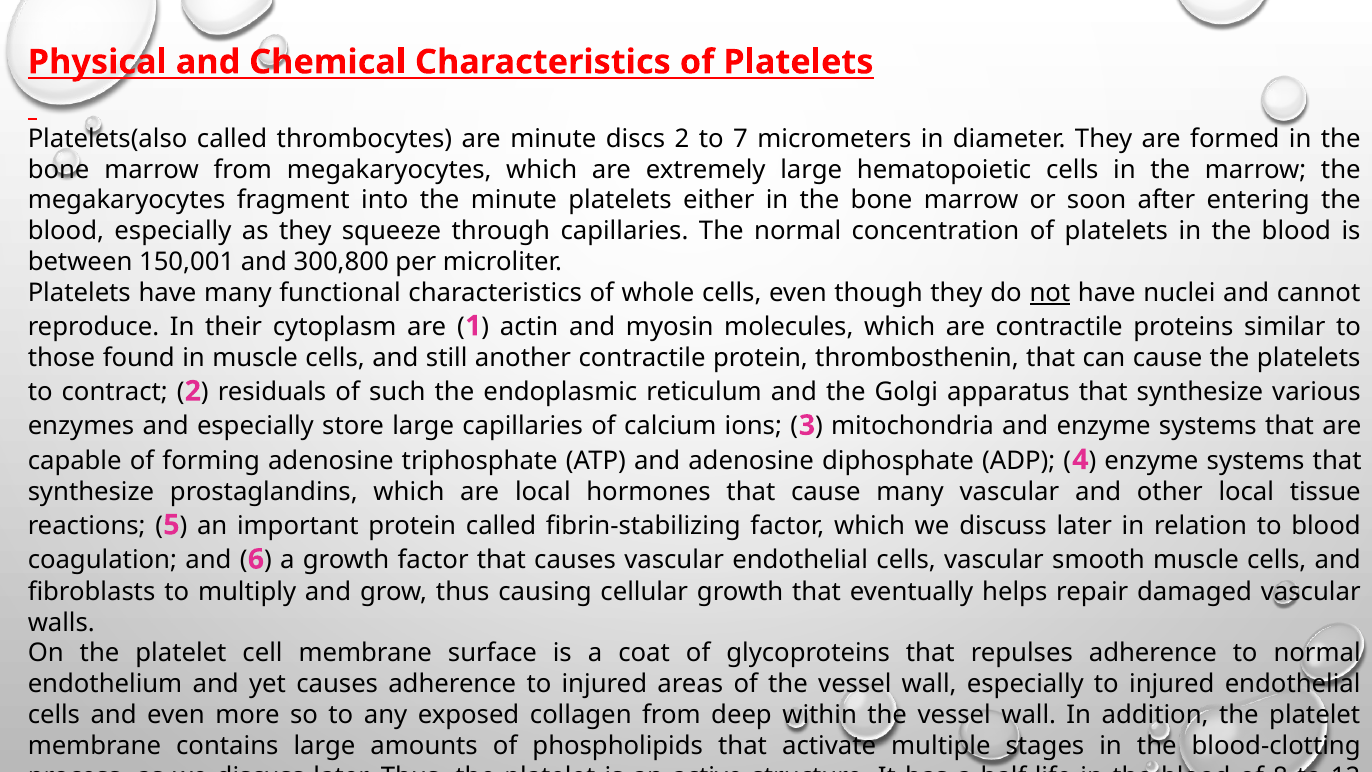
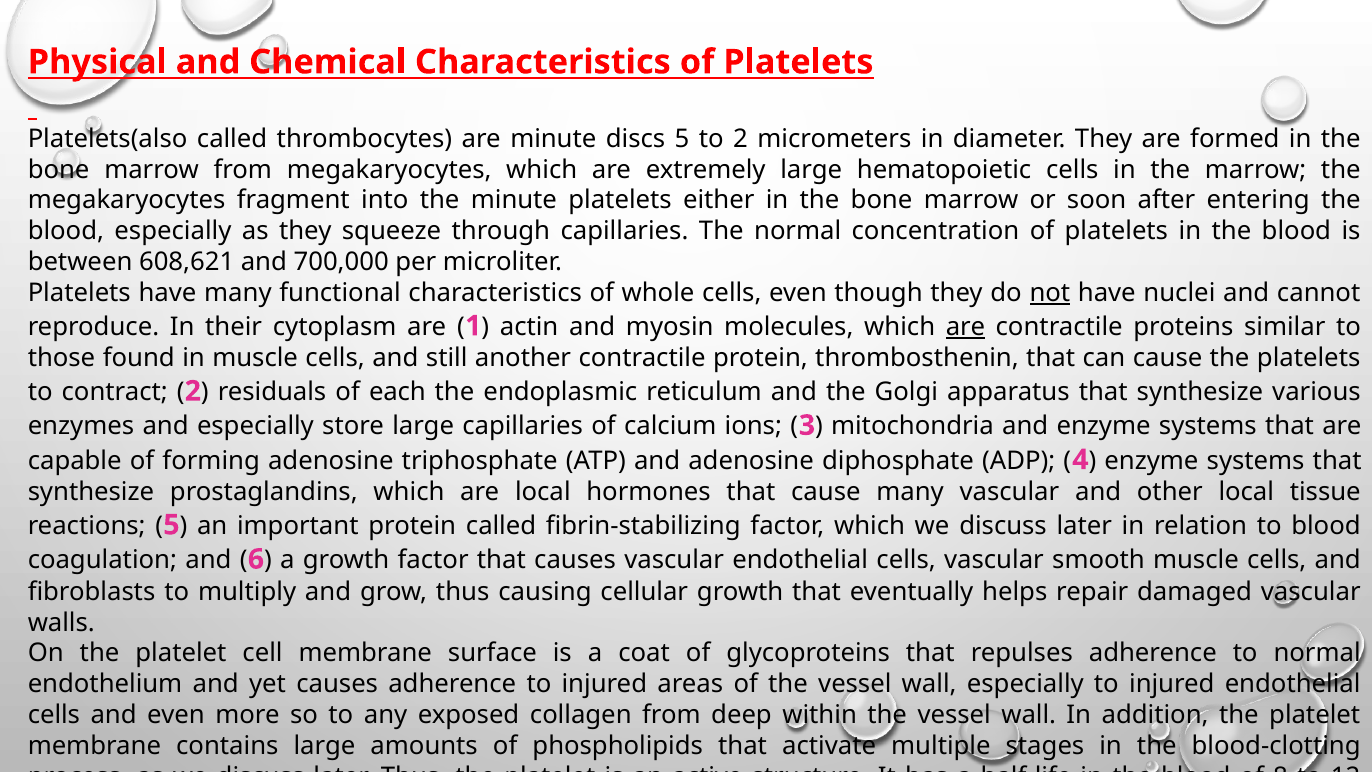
discs 2: 2 -> 5 (682, 139)
to 7: 7 -> 2 (741, 139)
150,001: 150,001 -> 608,621 (187, 262)
300,800: 300,800 -> 700,000 (341, 262)
are underline: none -> present (965, 327)
such: such -> each (397, 392)
